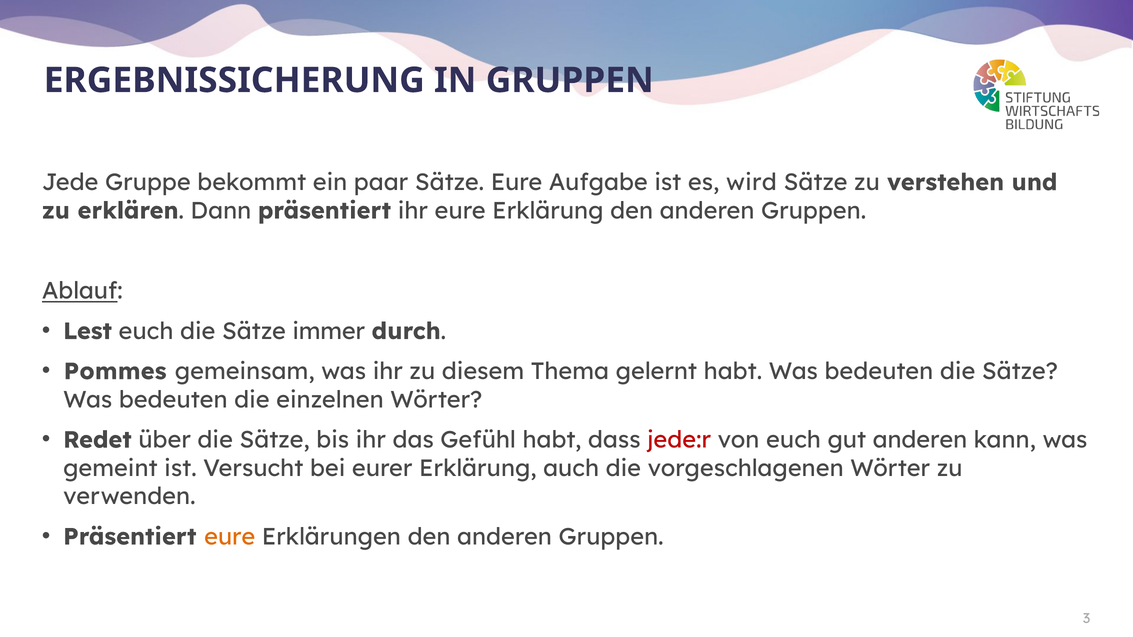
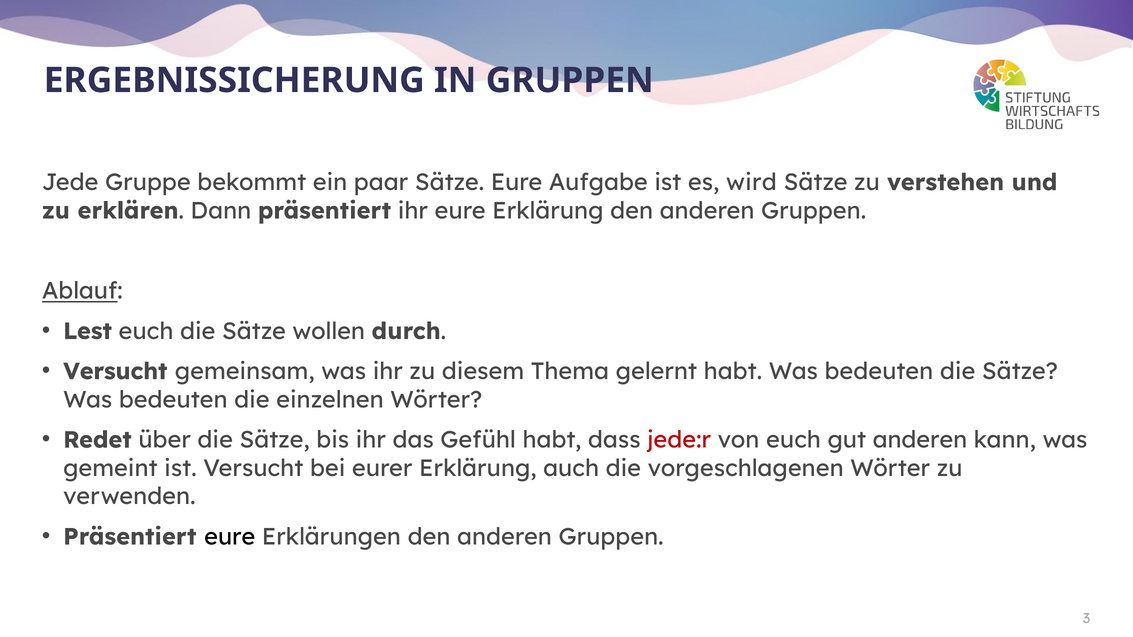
immer: immer -> wollen (329, 331)
Pommes: Pommes -> Versucht (115, 372)
eure colour: orange -> black (230, 537)
